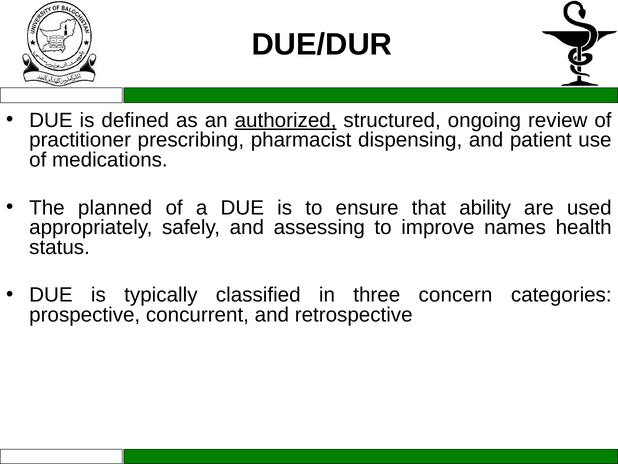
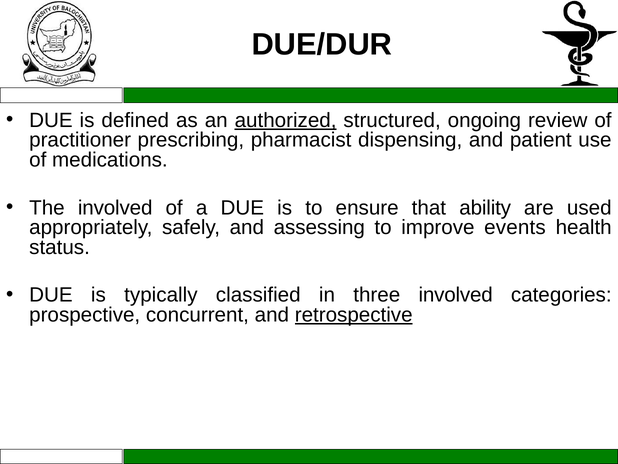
The planned: planned -> involved (115, 208)
names: names -> events (515, 227)
three concern: concern -> involved (456, 295)
retrospective underline: none -> present (354, 315)
